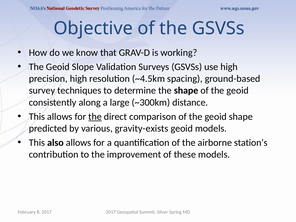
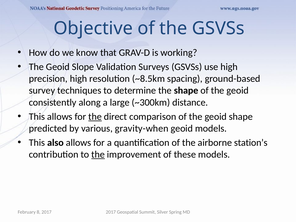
~4.5km: ~4.5km -> ~8.5km (149, 79)
gravity-exists: gravity-exists -> gravity-when (142, 128)
the underline: none -> present (98, 154)
